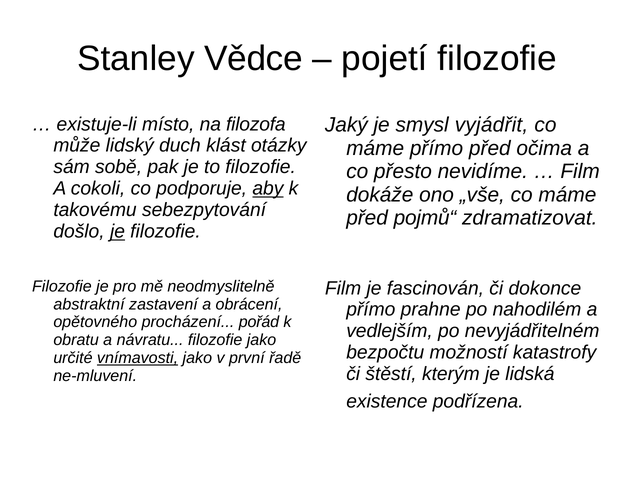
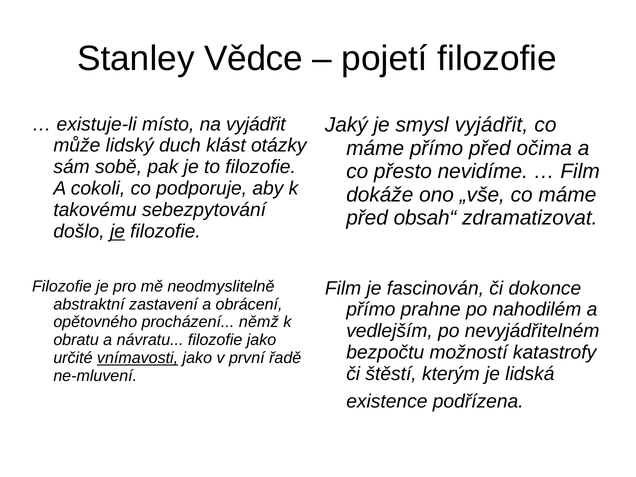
na filozofa: filozofa -> vyjádřit (256, 124)
aby underline: present -> none (268, 189)
pojmů“: pojmů“ -> obsah“ (425, 218)
pořád: pořád -> němž (259, 322)
